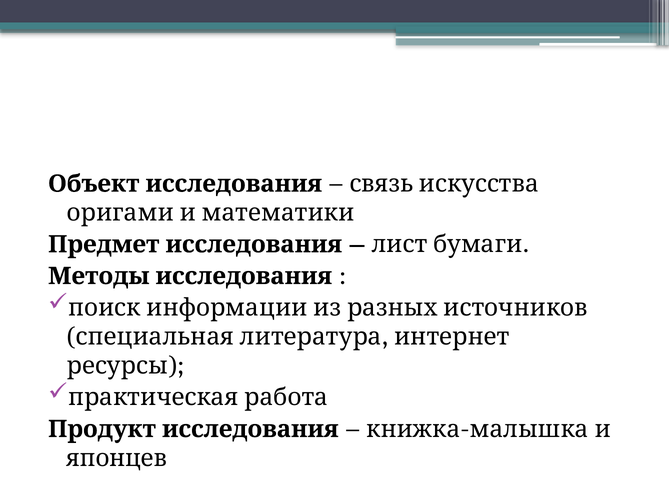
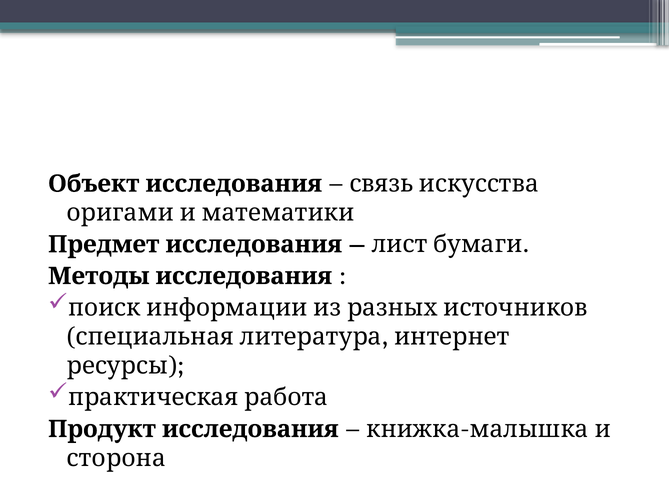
японцев: японцев -> сторона (116, 459)
